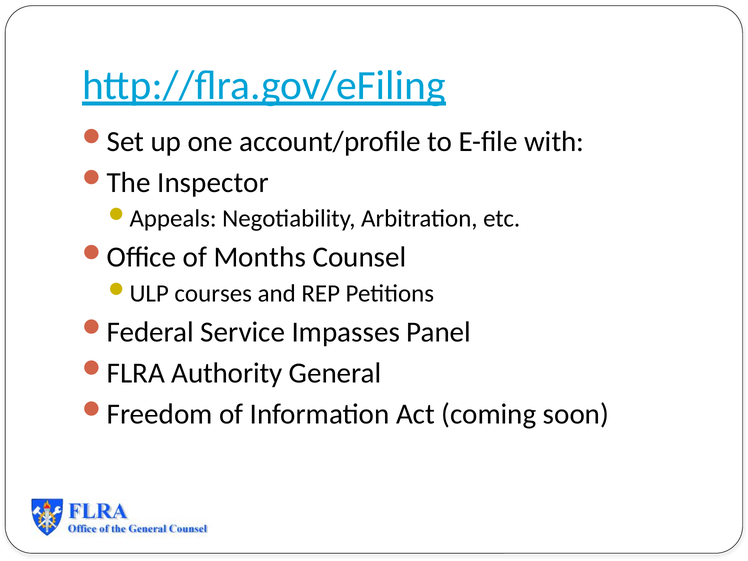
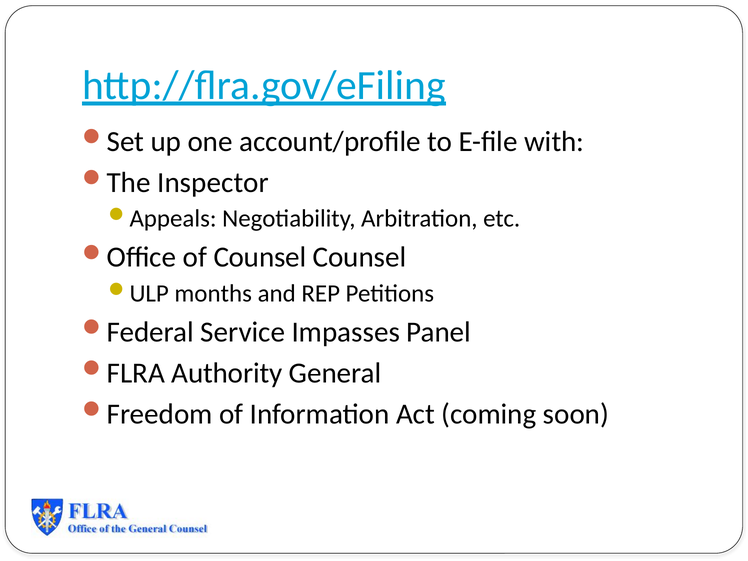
of Months: Months -> Counsel (260, 257)
courses: courses -> months (213, 293)
